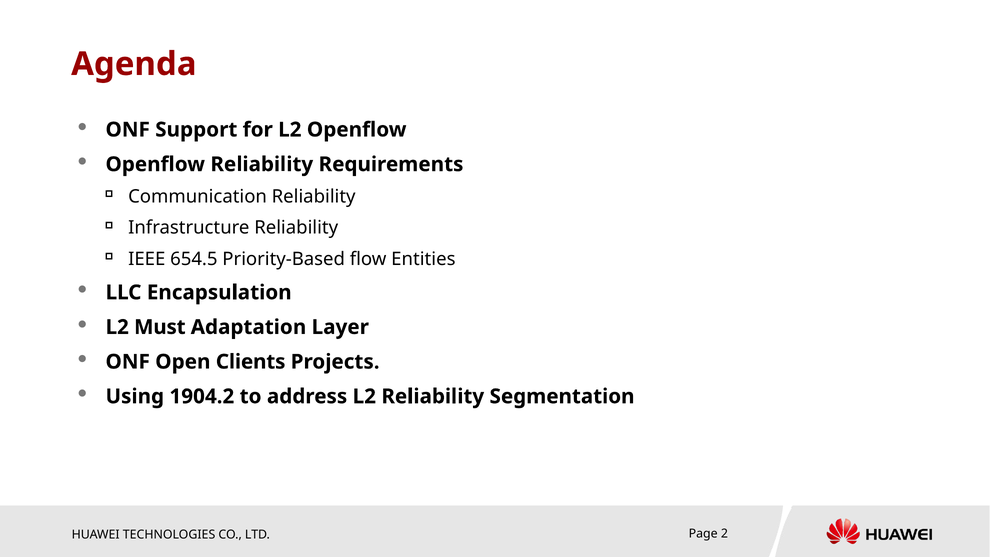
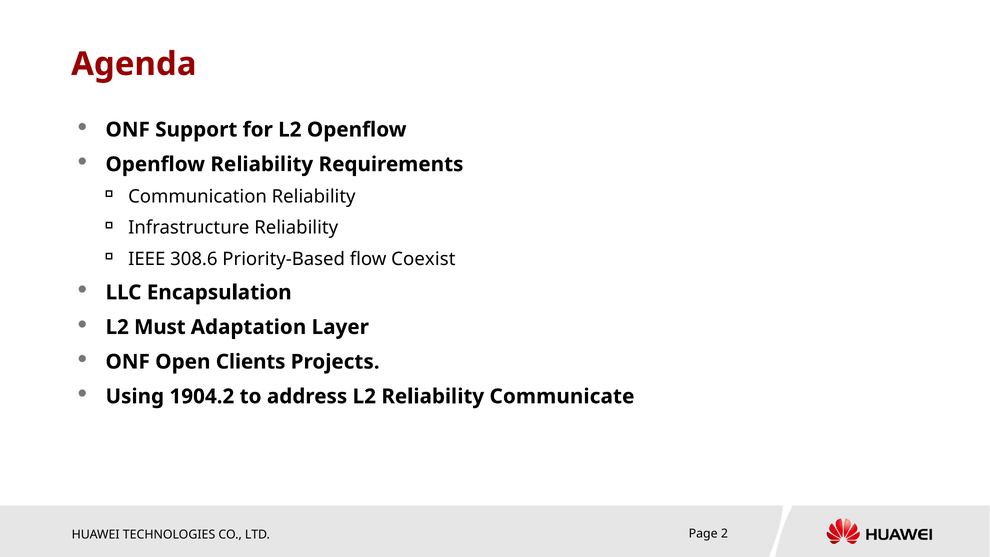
654.5: 654.5 -> 308.6 (194, 259)
Entities: Entities -> Coexist (423, 259)
Segmentation: Segmentation -> Communicate (562, 396)
